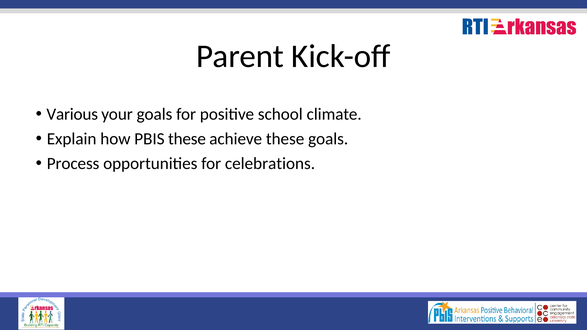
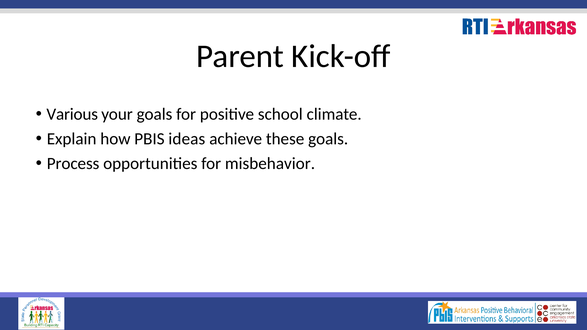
PBIS these: these -> ideas (187, 139)
celebrations: celebrations -> misbehavior (270, 163)
